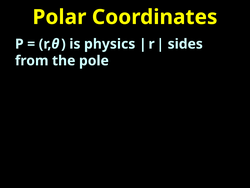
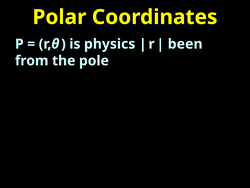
sides: sides -> been (185, 44)
